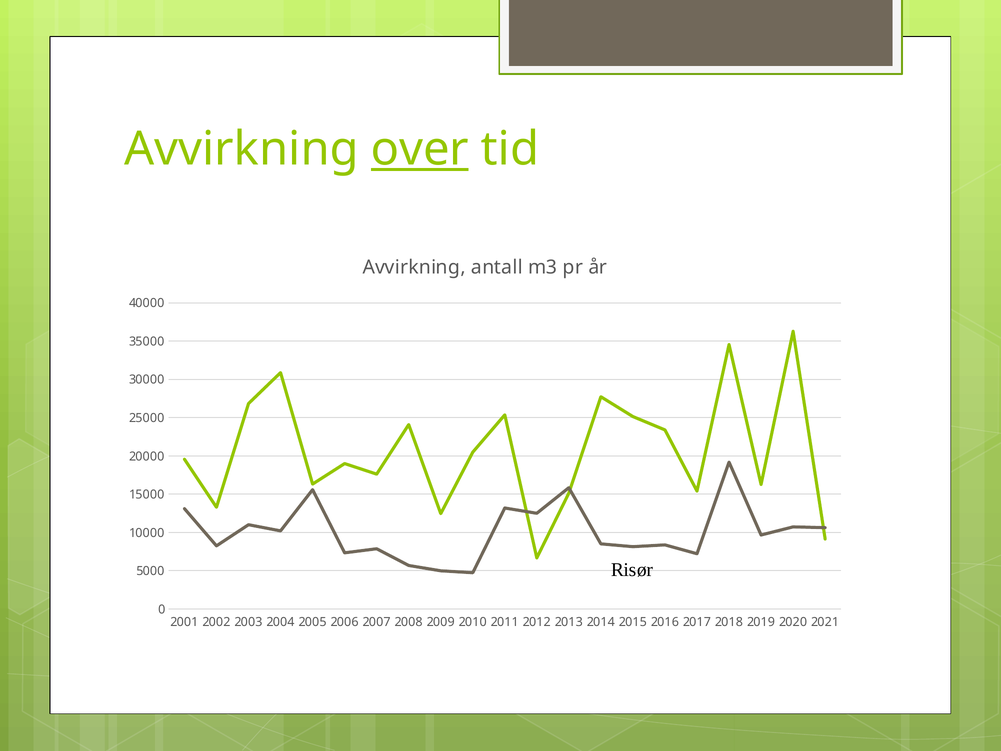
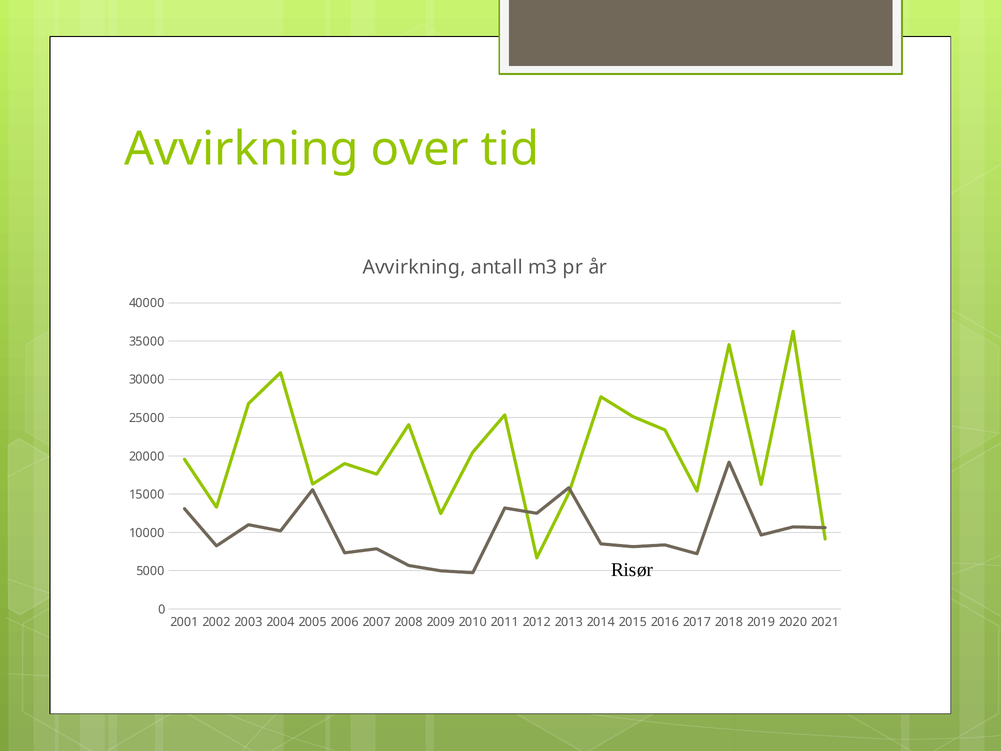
over underline: present -> none (420, 149)
